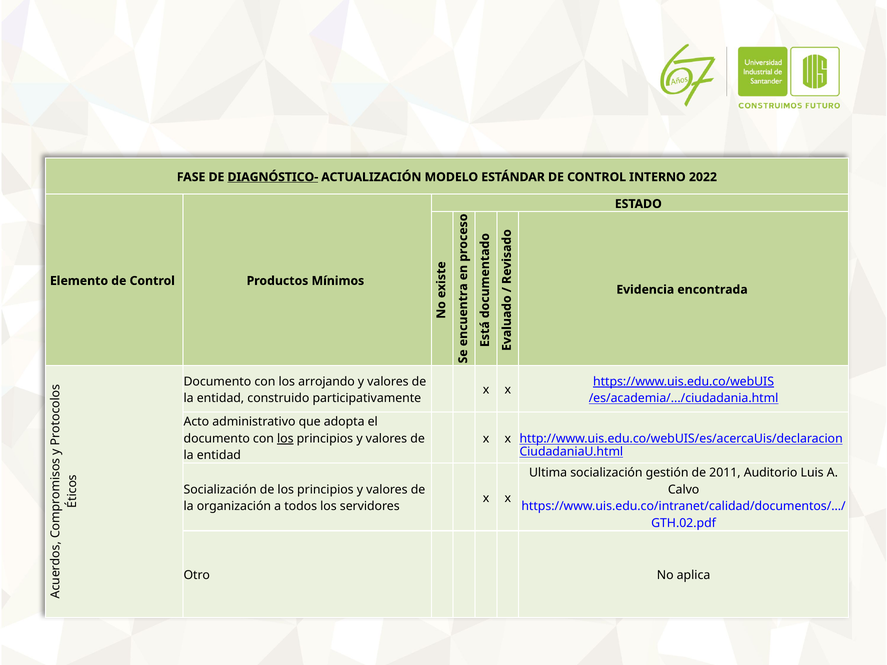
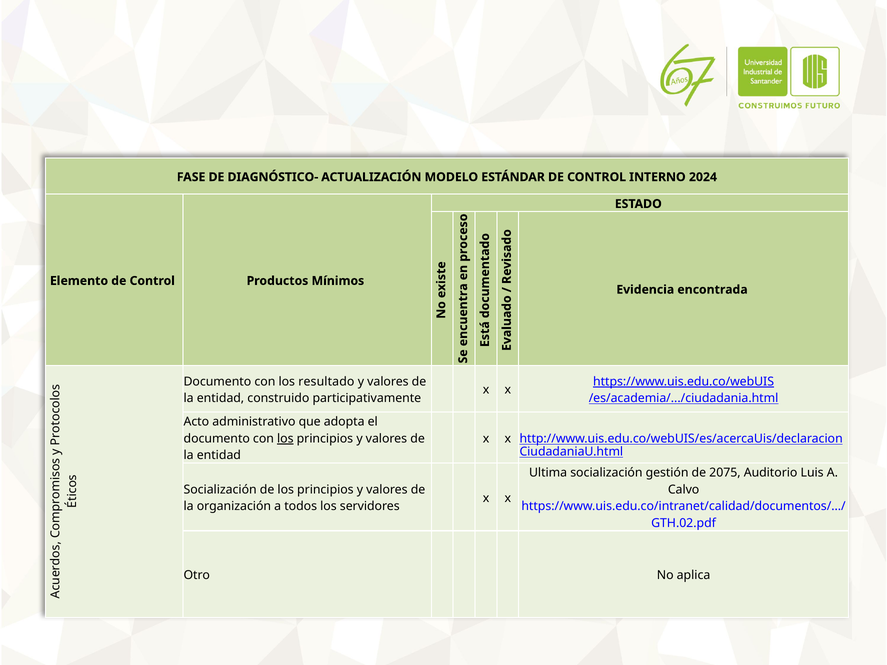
DIAGNÓSTICO- underline: present -> none (273, 177)
2022: 2022 -> 2024 (703, 177)
arrojando: arrojando -> resultado (326, 382)
2011: 2011 -> 2075 (725, 473)
